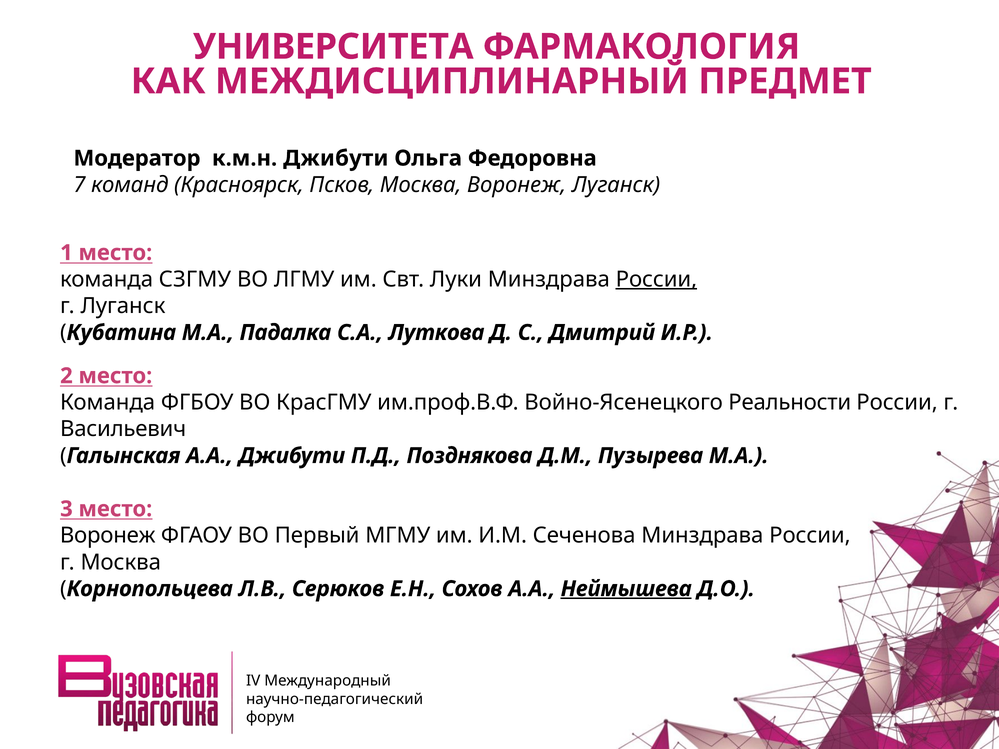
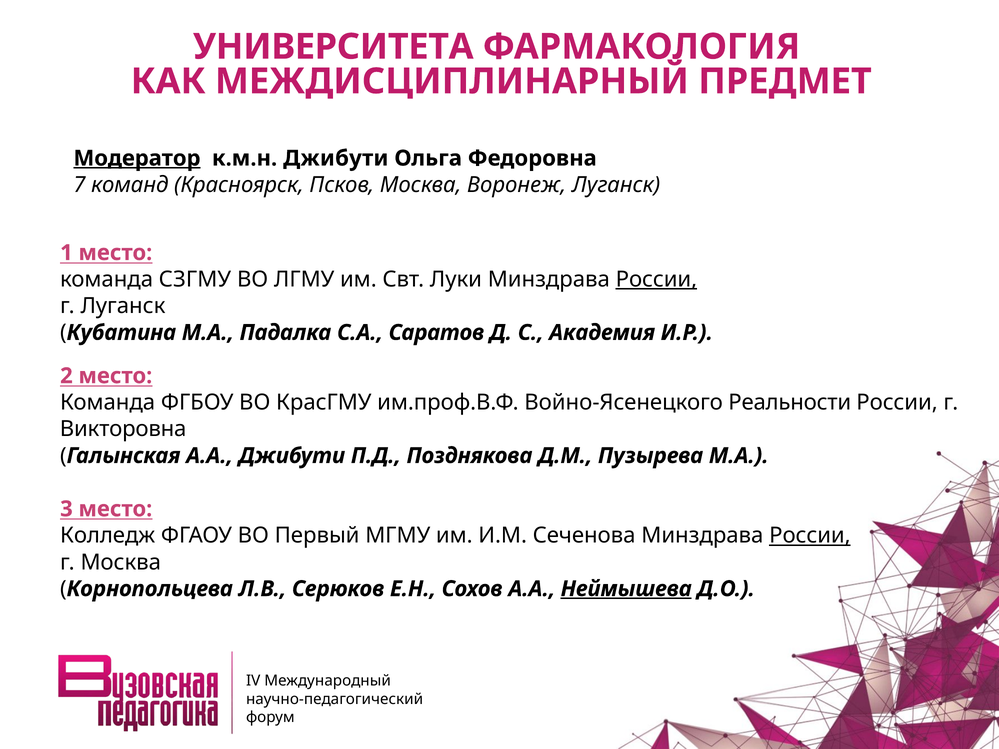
Модератор underline: none -> present (137, 158)
Луткова: Луткова -> Саратов (436, 333)
Дмитрий: Дмитрий -> Академия (602, 333)
Васильевич: Васильевич -> Викторовна (123, 429)
Воронеж: Воронеж -> Колледж (108, 536)
России underline: none -> present (810, 536)
